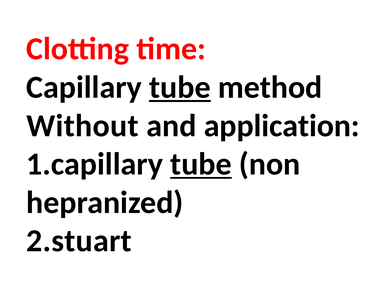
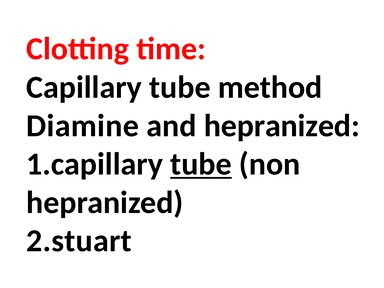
tube underline: present -> none (180, 87)
Without: Without -> Diamine (83, 126)
and application: application -> hepranized (282, 126)
